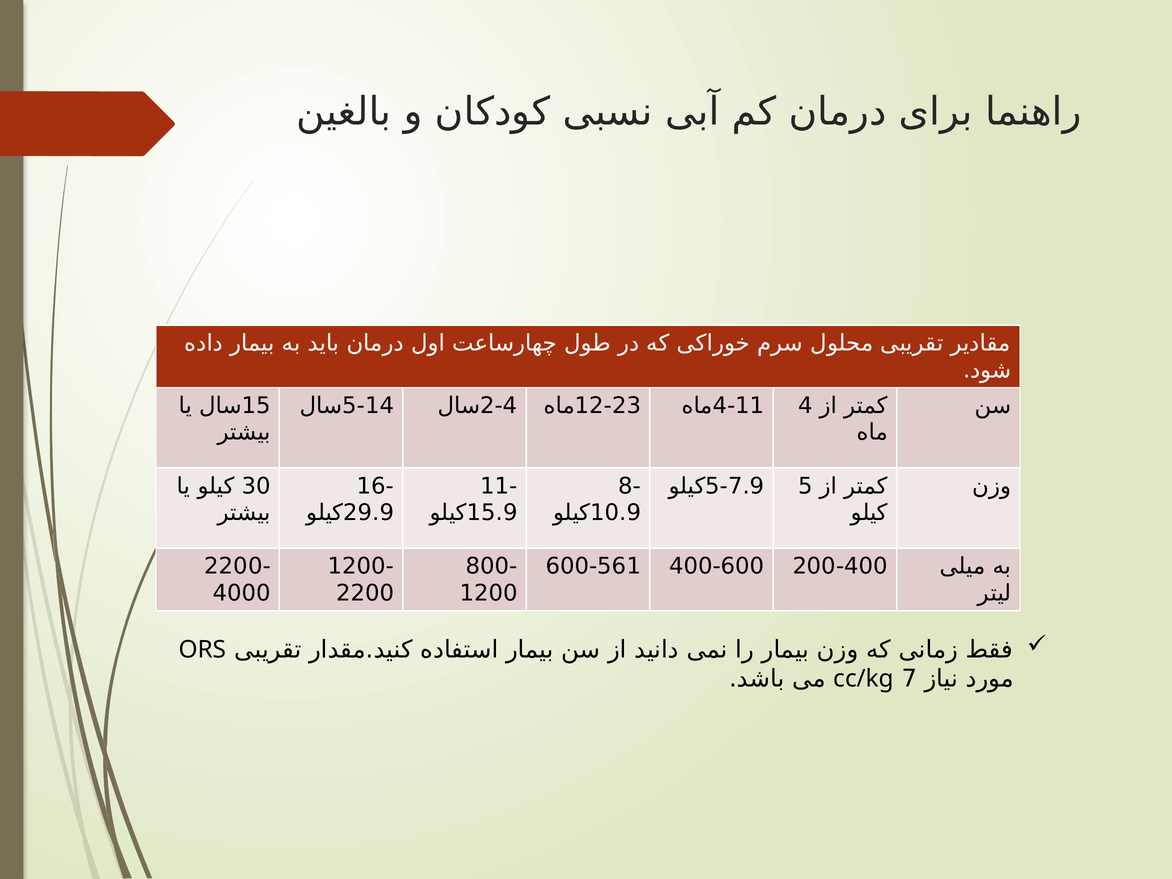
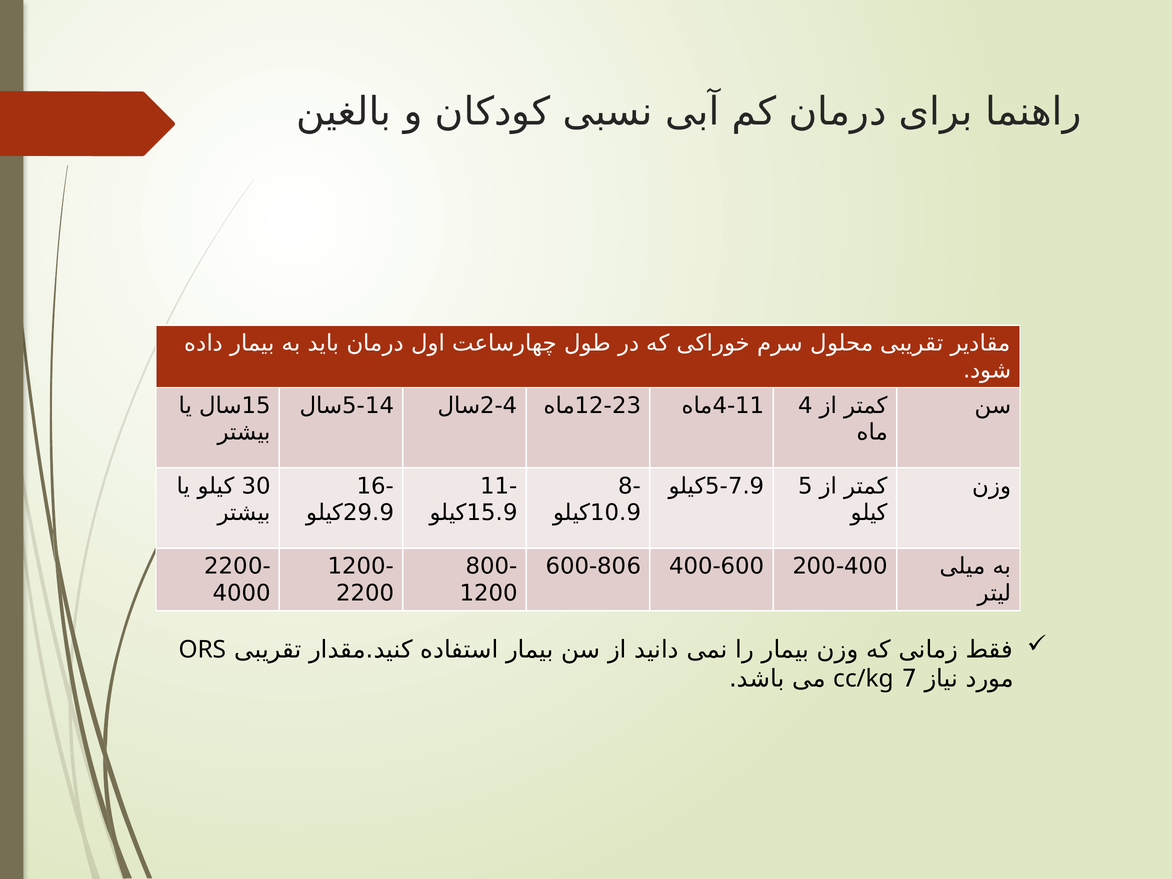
600-561: 600-561 -> 600-806 (593, 566)
